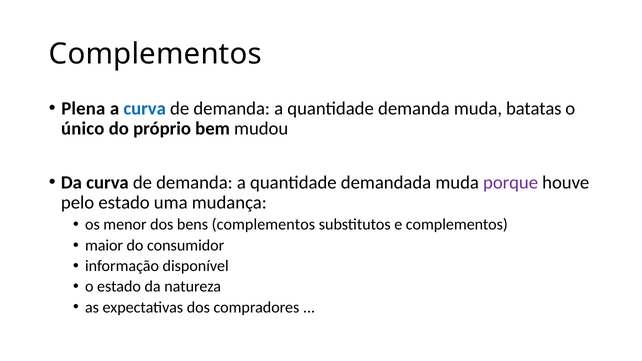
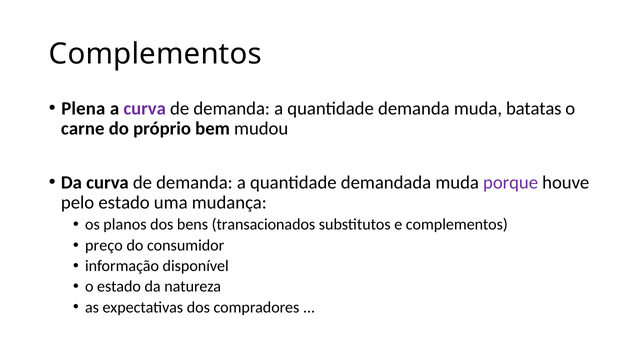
curva colour: blue -> purple (145, 109)
único: único -> carne (83, 129)
menor: menor -> planos (125, 225)
bens complementos: complementos -> transacionados (263, 225)
maior: maior -> preço (104, 245)
